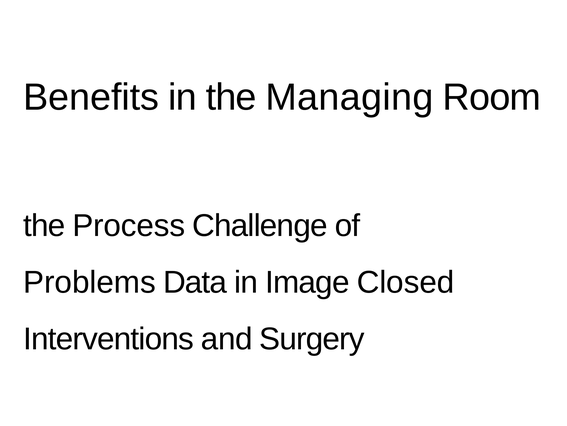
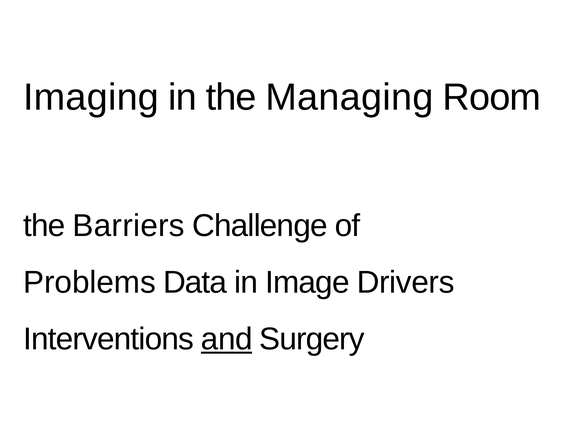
Benefits: Benefits -> Imaging (91, 97)
Process: Process -> Barriers (129, 225)
Closed: Closed -> Drivers (406, 282)
and underline: none -> present (227, 339)
